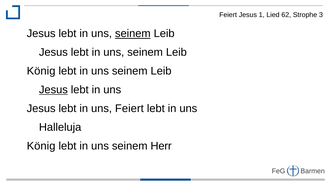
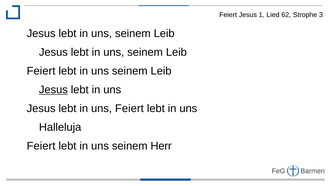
seinem underline: present -> none (133, 34)
König: König -> Feiert (41, 71)
König: König -> Feiert (41, 146)
